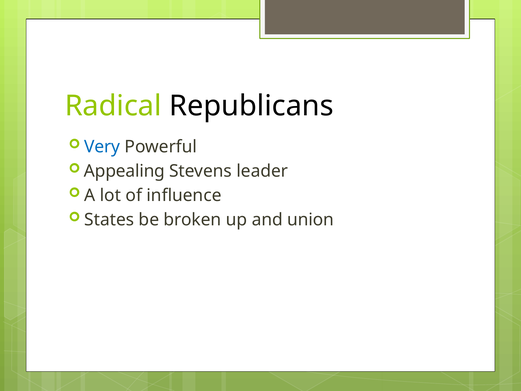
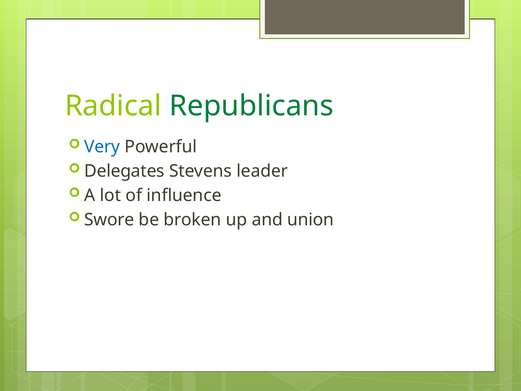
Republicans colour: black -> green (251, 106)
Appealing: Appealing -> Delegates (124, 171)
States: States -> Swore (109, 220)
